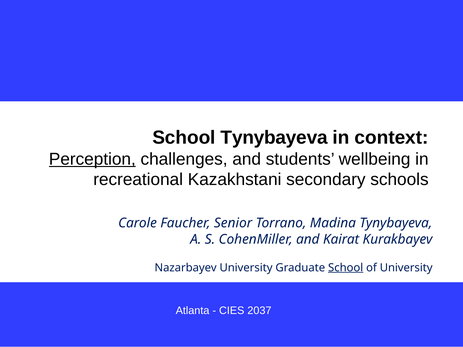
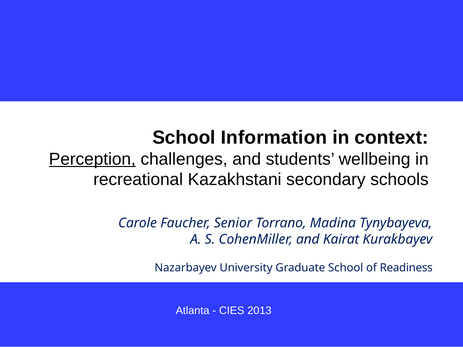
School Tynybayeva: Tynybayeva -> Information (274, 138)
School underline: present -> none (346, 268)
of University: University -> Readiness (406, 268)
2037: 2037 -> 2013 (259, 311)
